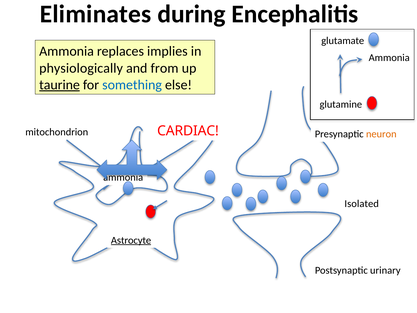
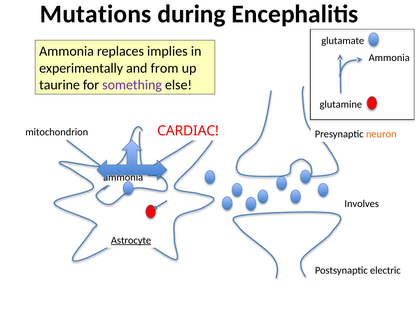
Eliminates: Eliminates -> Mutations (96, 14)
physiologically: physiologically -> experimentally (81, 68)
taurine underline: present -> none (60, 85)
something colour: blue -> purple (132, 85)
Isolated: Isolated -> Involves (362, 204)
urinary: urinary -> electric (385, 270)
